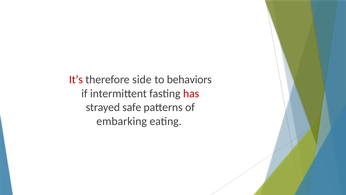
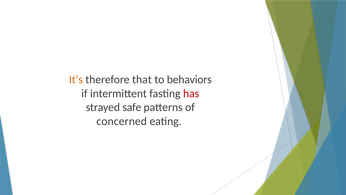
It’s colour: red -> orange (76, 80)
side: side -> that (142, 80)
embarking: embarking -> concerned (122, 121)
